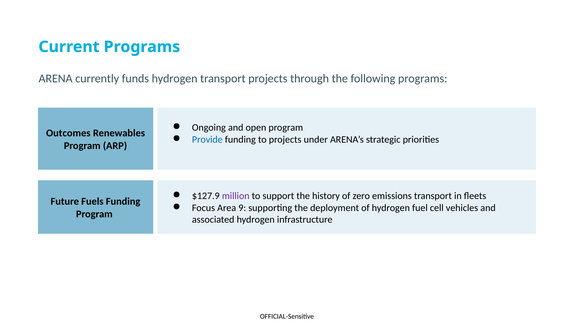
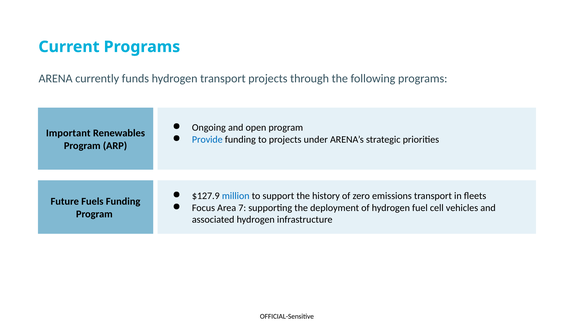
Outcomes: Outcomes -> Important (68, 133)
million colour: purple -> blue (236, 196)
9: 9 -> 7 (242, 208)
